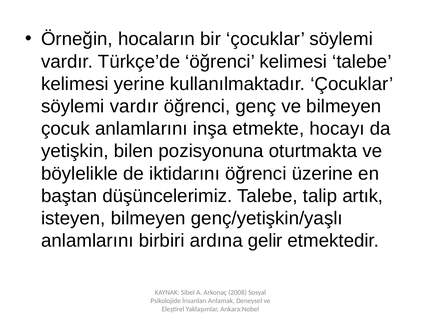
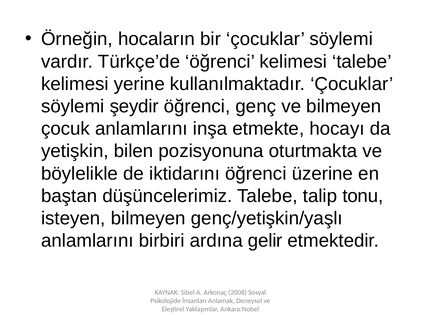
vardır: vardır -> şeydir (134, 107)
artık: artık -> tonu (363, 196)
